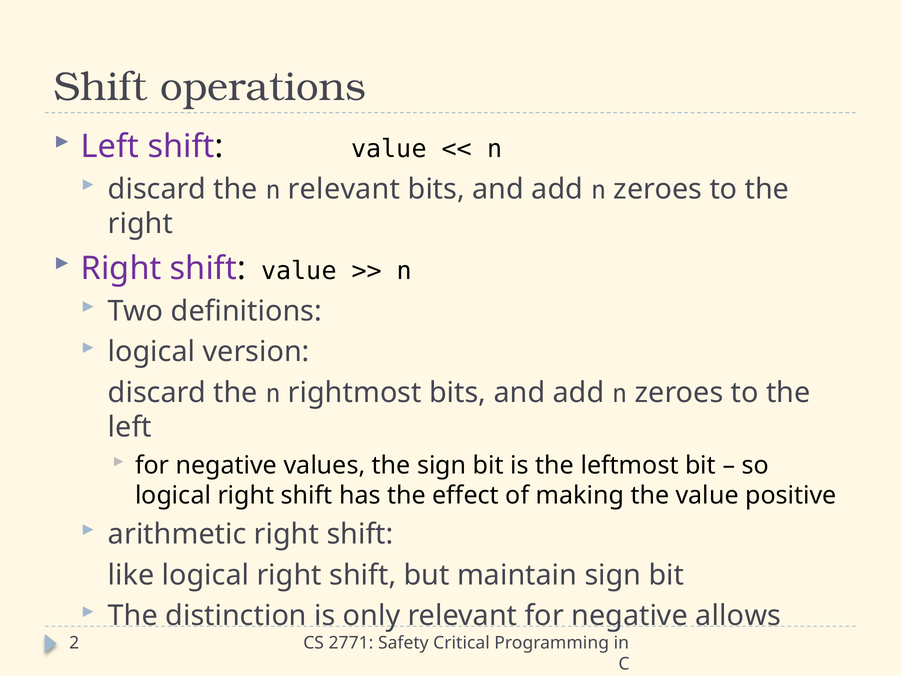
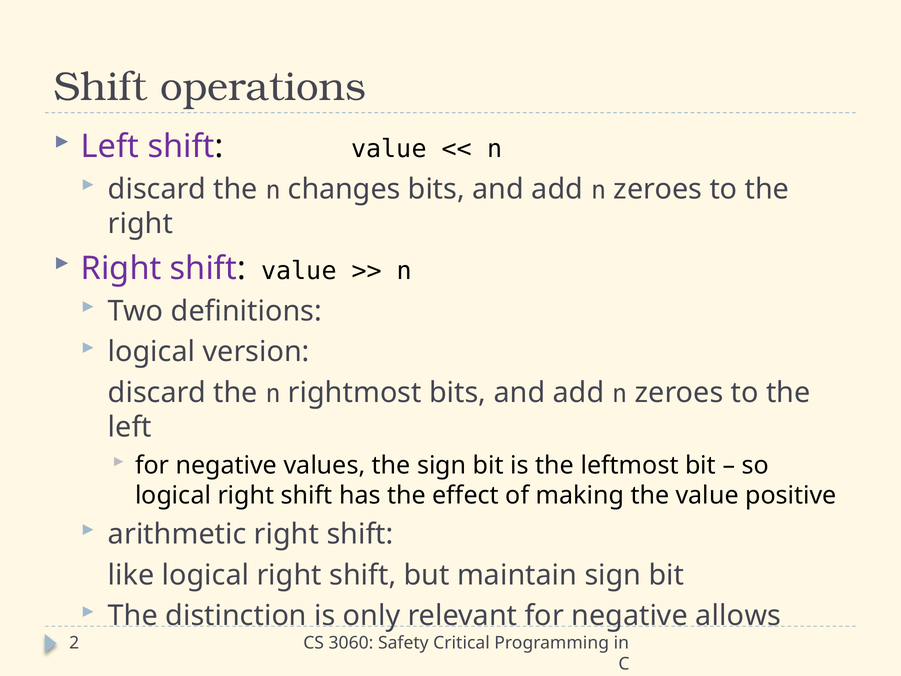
n relevant: relevant -> changes (344, 189)
2771: 2771 -> 3060 (351, 643)
